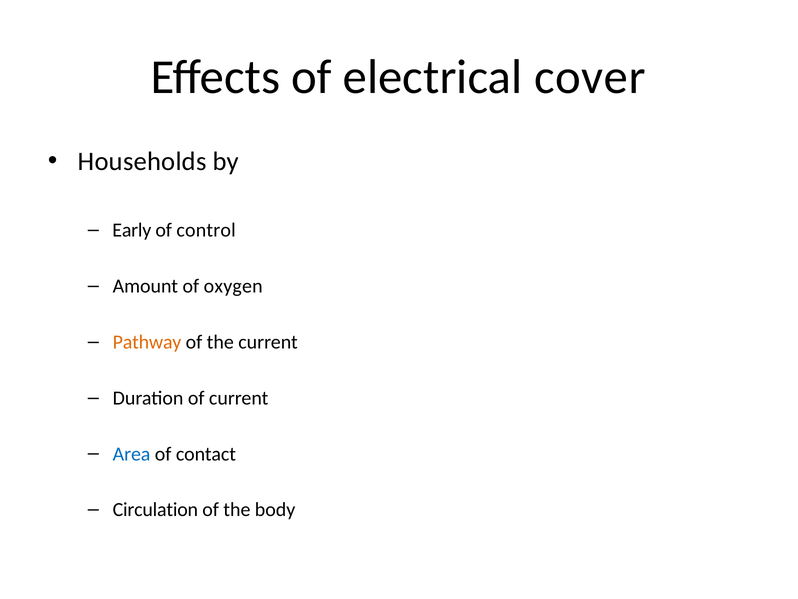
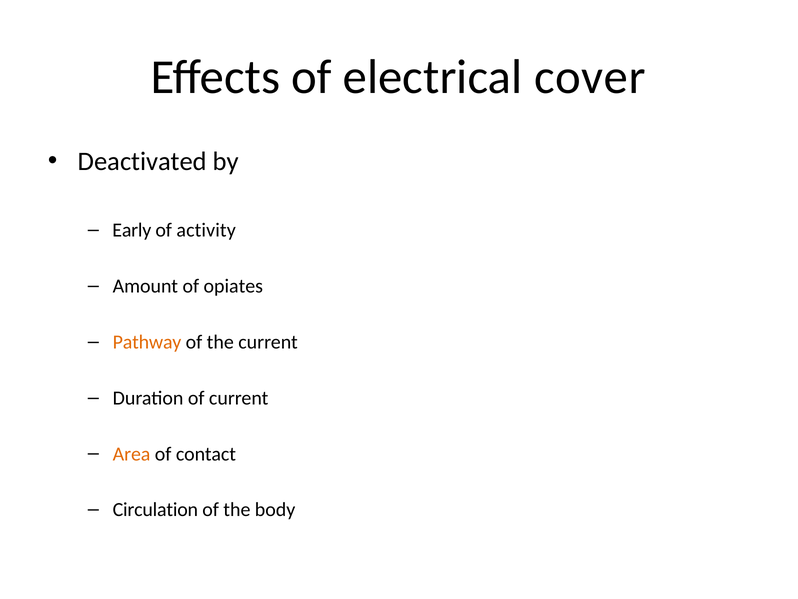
Households: Households -> Deactivated (142, 161)
control: control -> activity (206, 230)
oxygen: oxygen -> opiates (233, 286)
Area colour: blue -> orange (132, 454)
